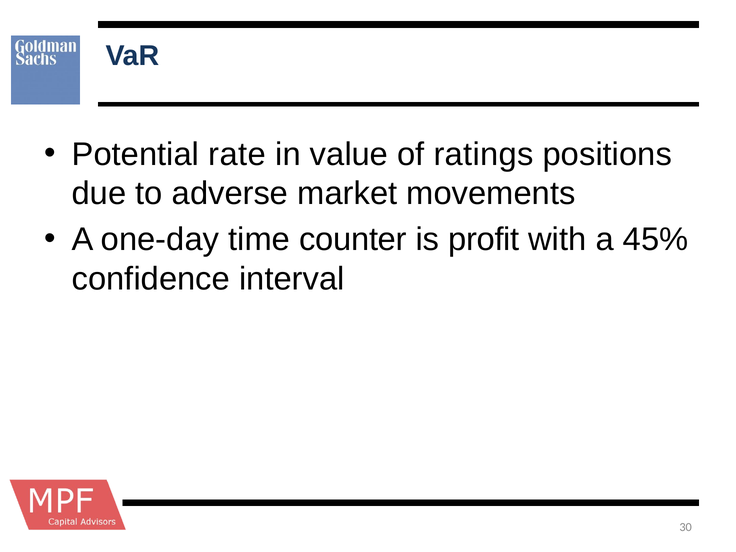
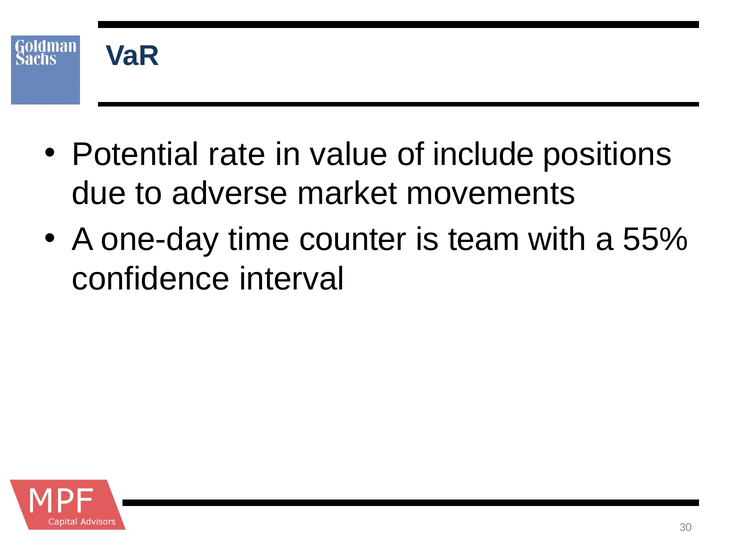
ratings: ratings -> include (484, 154)
profit: profit -> team (484, 239)
45%: 45% -> 55% (656, 239)
